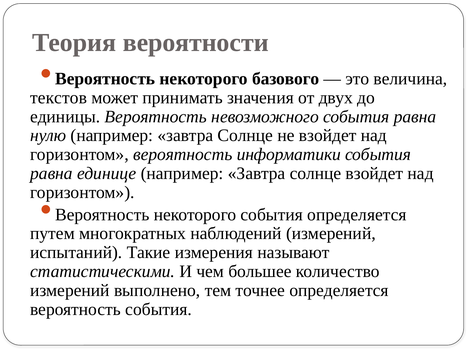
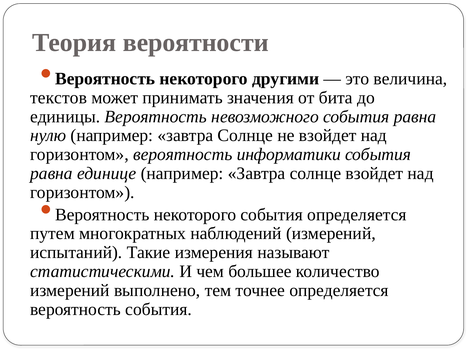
базового: базового -> другими (286, 79)
двух: двух -> бита (336, 98)
